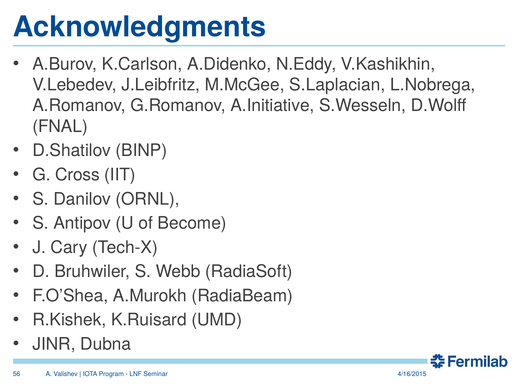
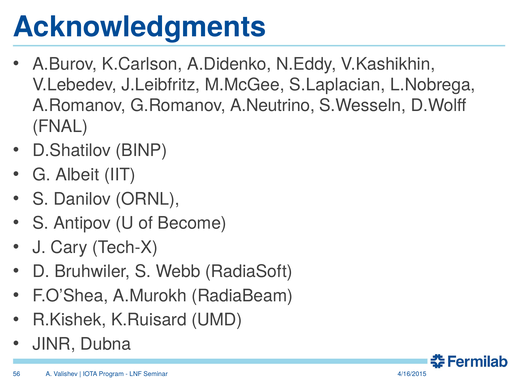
A.Initiative: A.Initiative -> A.Neutrino (272, 105)
Cross: Cross -> Albeit (77, 175)
